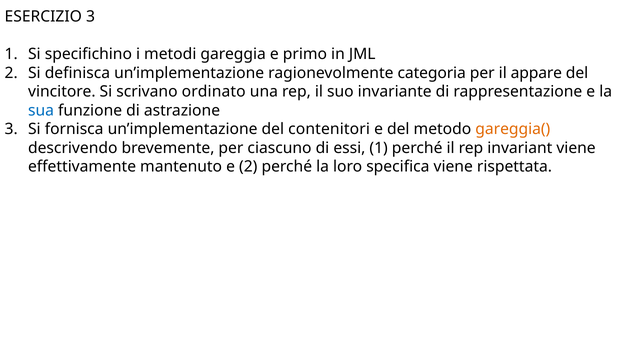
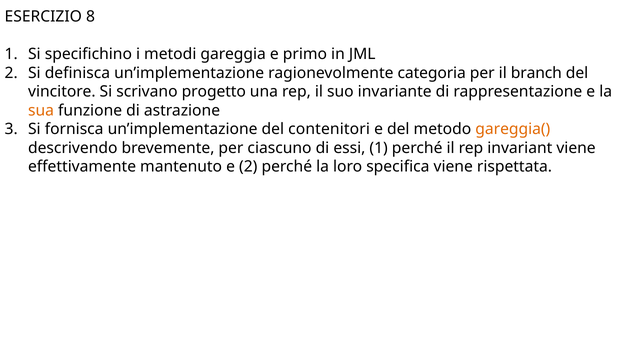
ESERCIZIO 3: 3 -> 8 (90, 17)
appare: appare -> branch (536, 73)
ordinato: ordinato -> progetto (214, 92)
sua colour: blue -> orange (41, 111)
